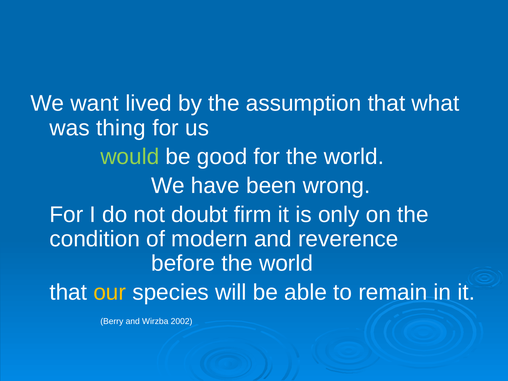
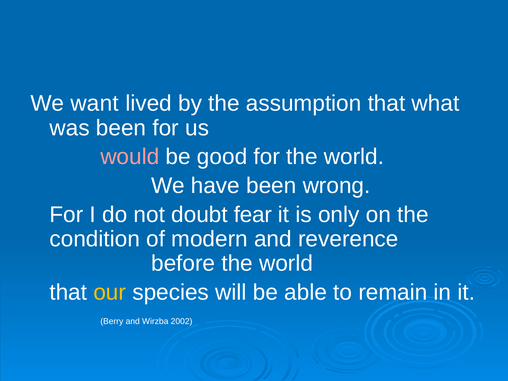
was thing: thing -> been (121, 128)
would colour: light green -> pink (130, 157)
firm: firm -> fear (253, 215)
